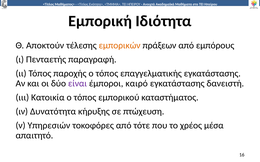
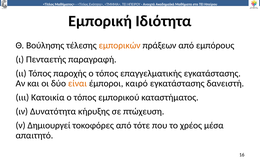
Αποκτούν: Αποκτούν -> Βούλησης (45, 46)
είναι colour: purple -> orange (77, 84)
Υπηρεσιών: Υπηρεσιών -> Δημιουργεί (49, 126)
